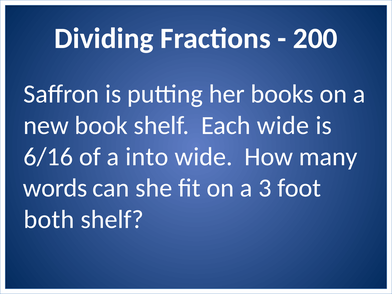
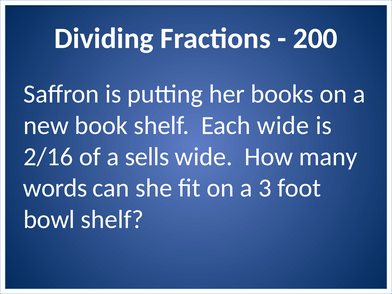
6/16: 6/16 -> 2/16 (48, 157)
into: into -> sells (147, 157)
both: both -> bowl (49, 219)
